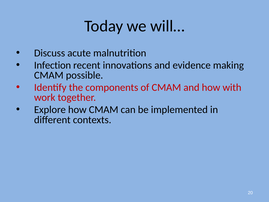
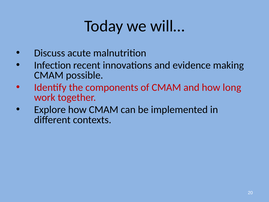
with: with -> long (232, 87)
